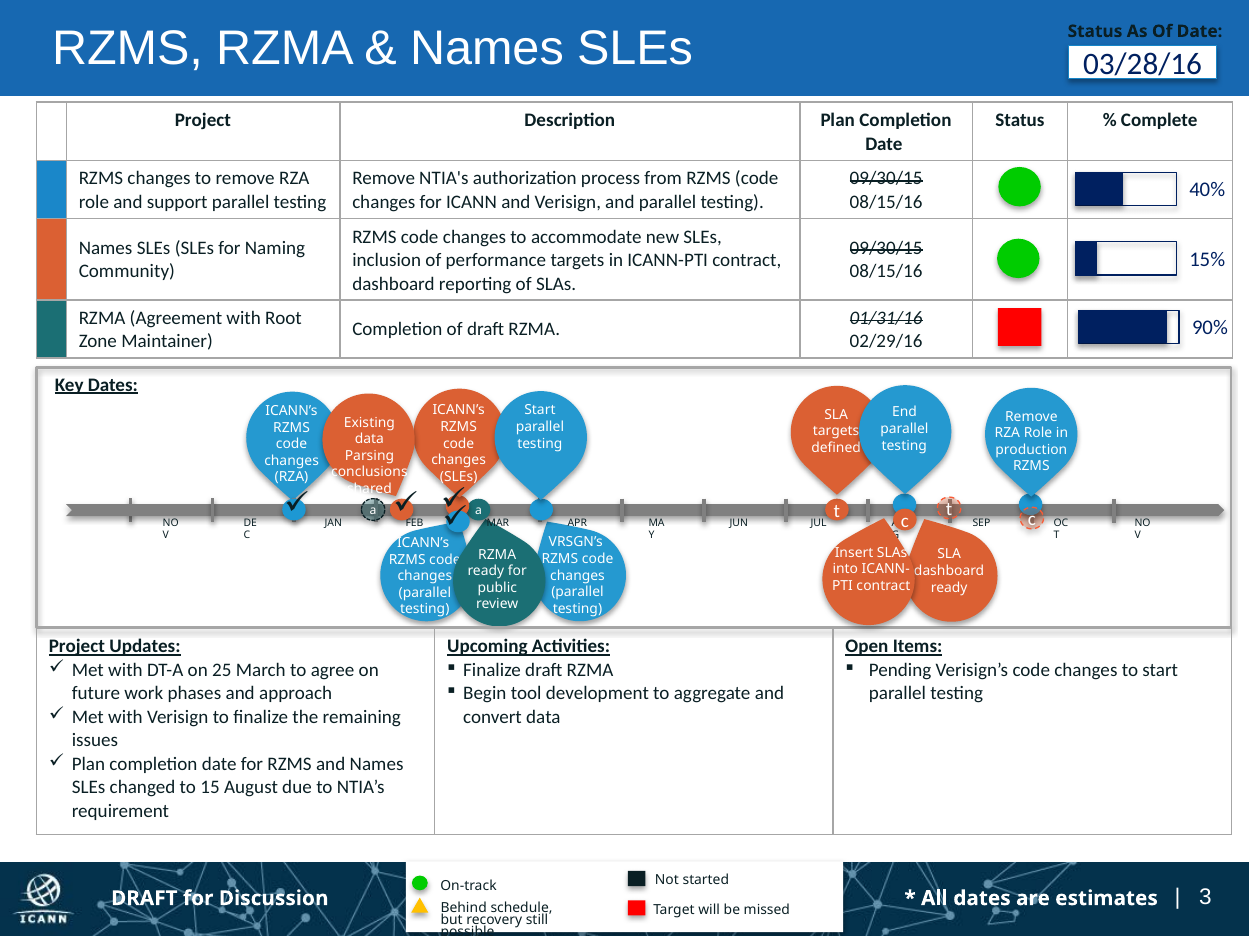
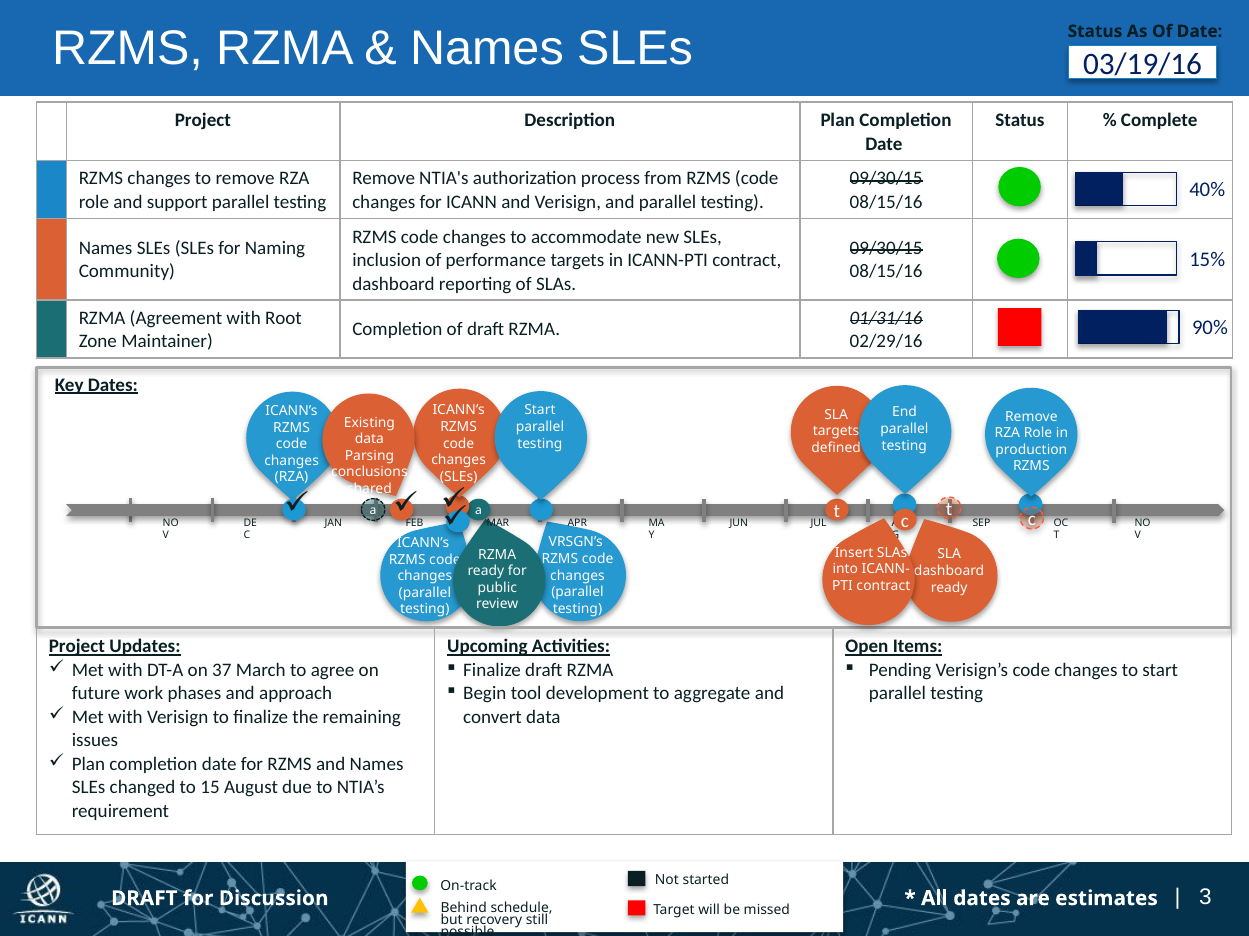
03/28/16: 03/28/16 -> 03/19/16 (1143, 64)
25: 25 -> 37 (222, 670)
